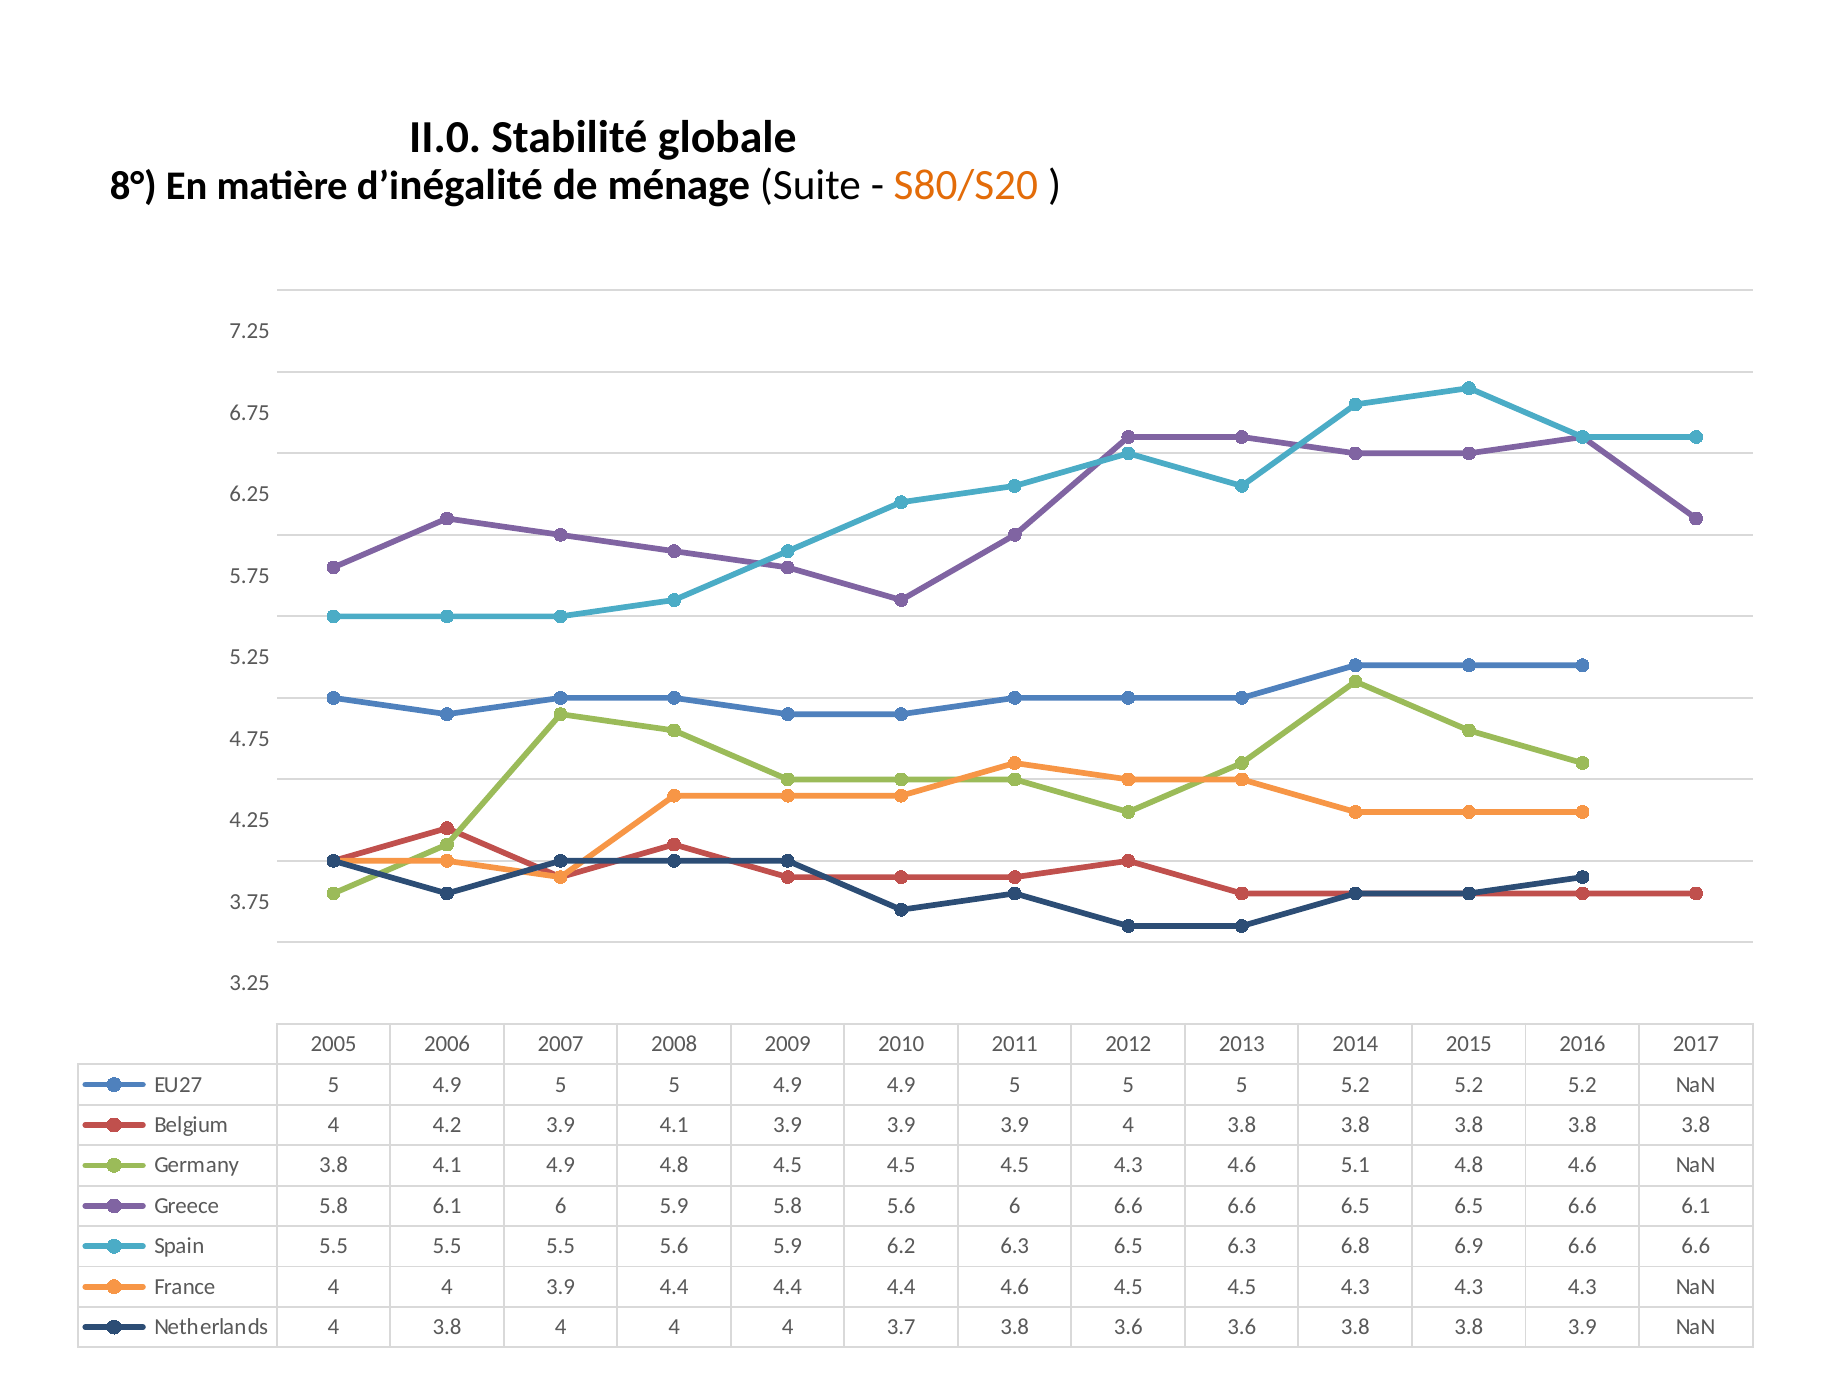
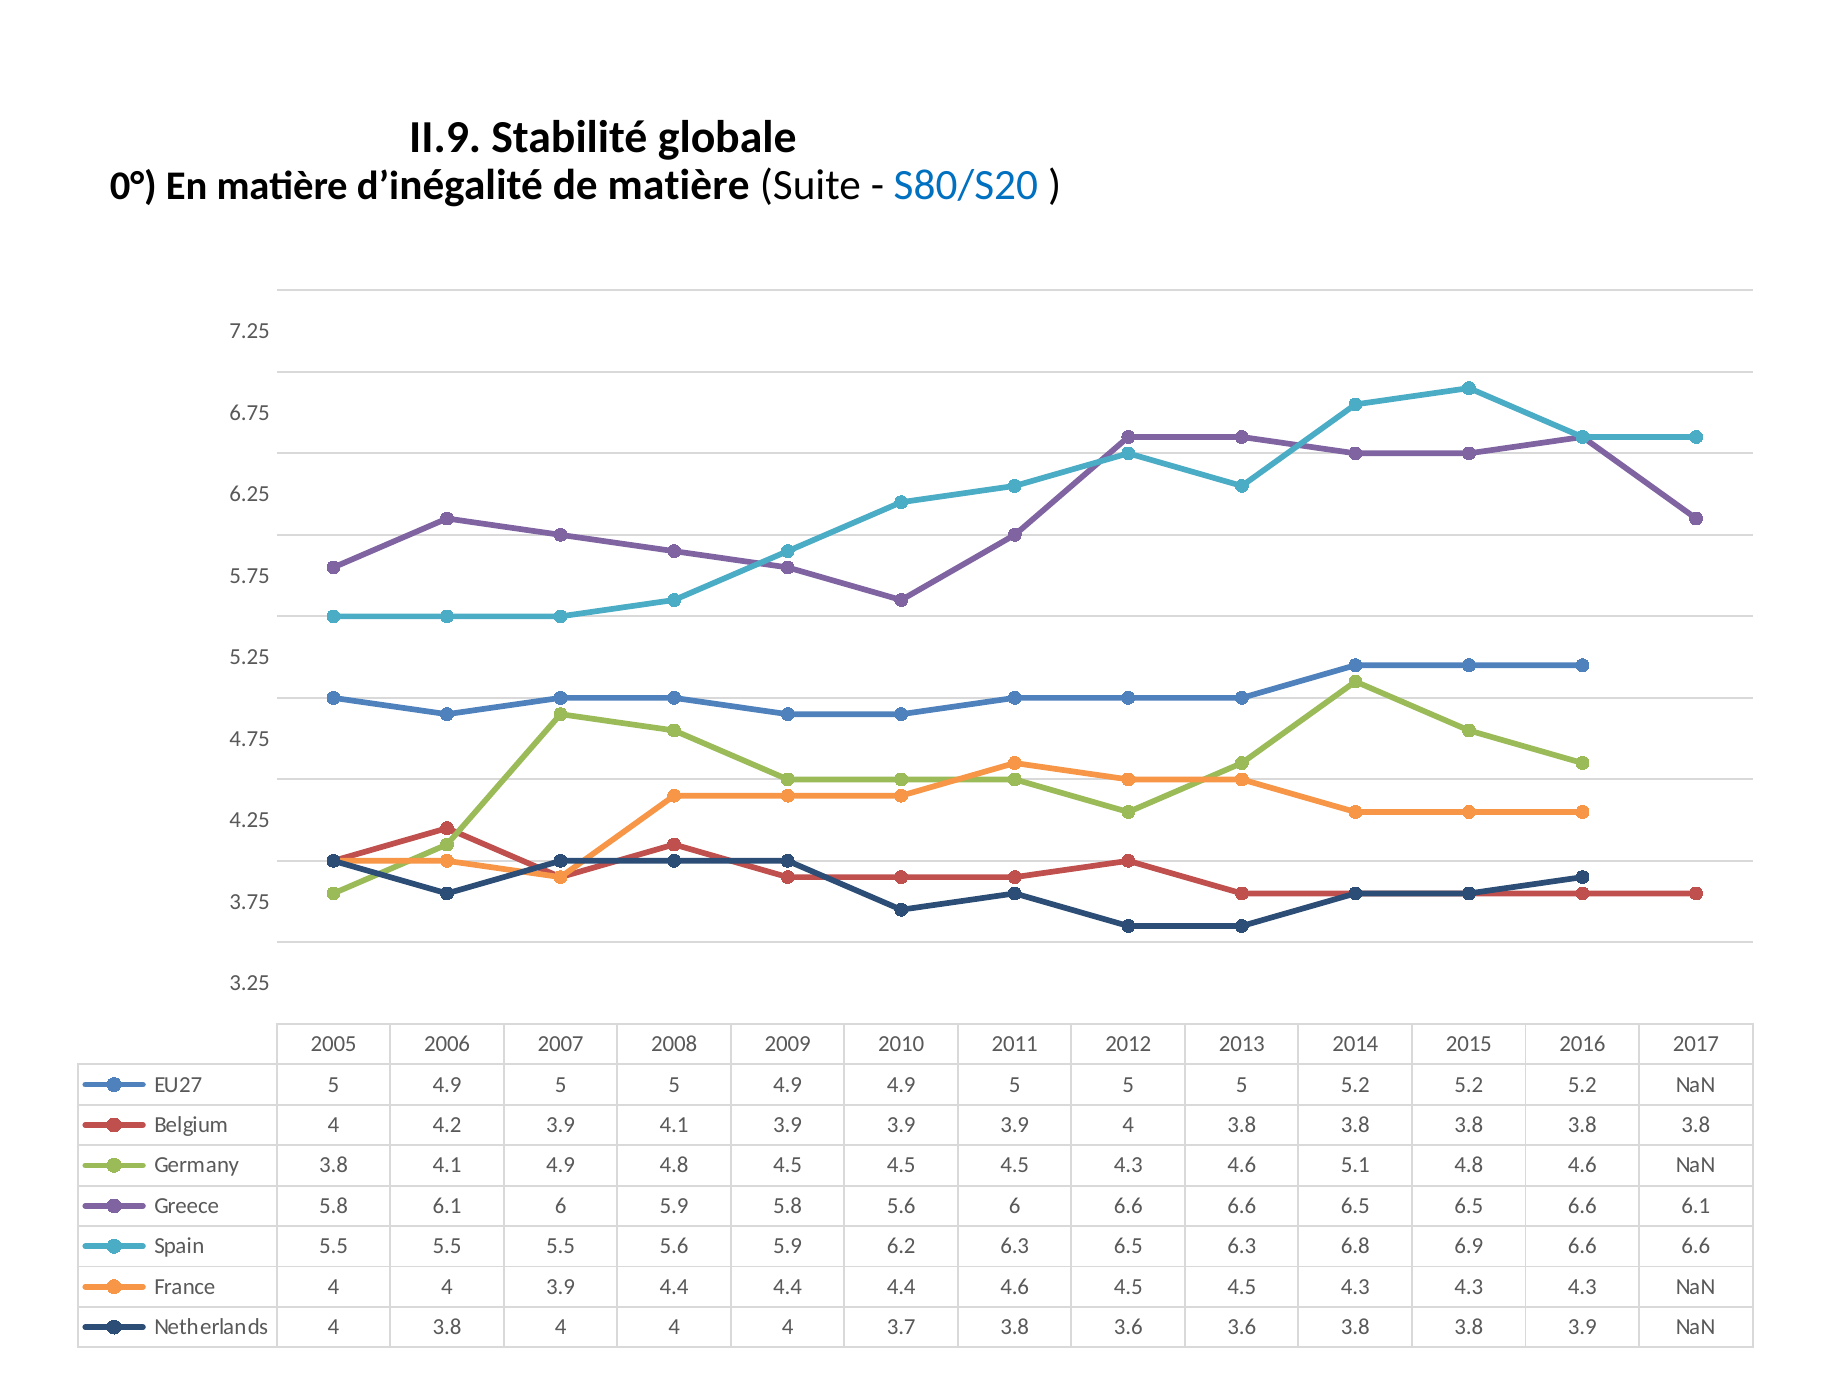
II.0: II.0 -> II.9 (445, 138)
8°: 8° -> 0° (133, 187)
de ménage: ménage -> matière (679, 186)
S80/S20 colour: orange -> blue (966, 186)
